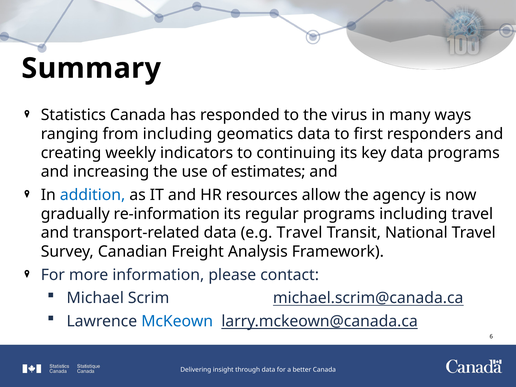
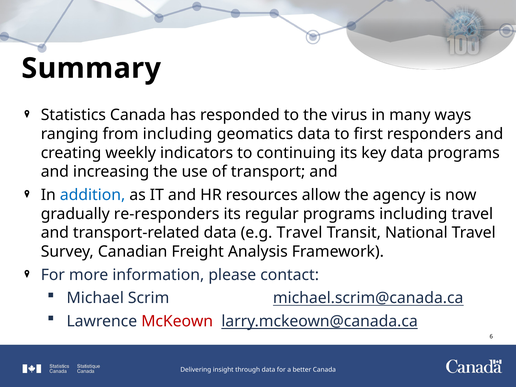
estimates: estimates -> transport (268, 172)
re-information: re-information -> re-responders (167, 214)
McKeown colour: blue -> red (177, 321)
